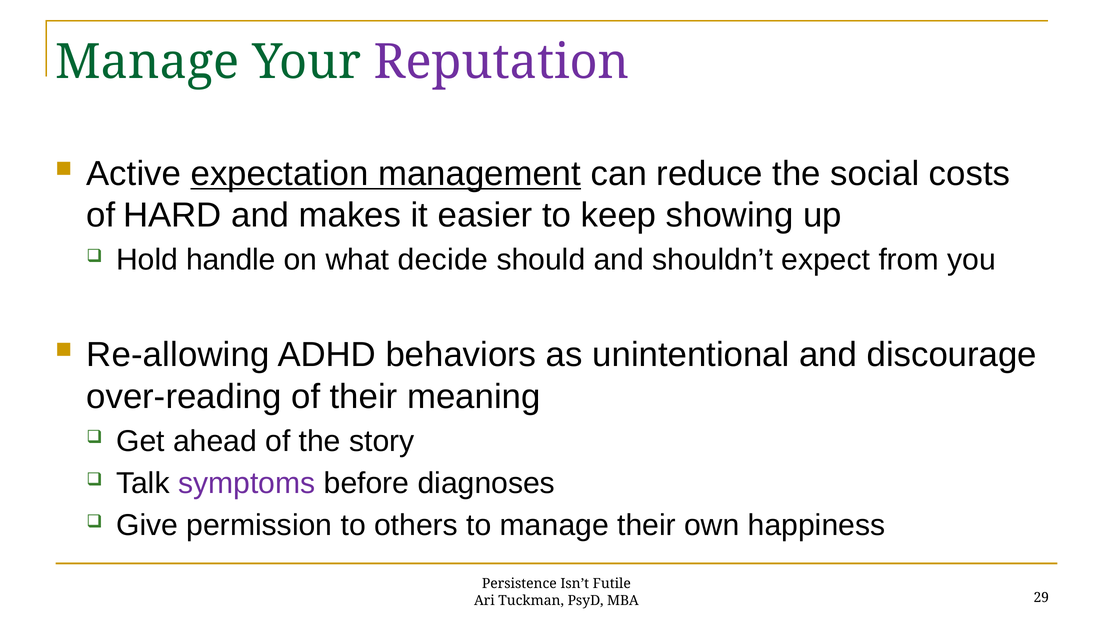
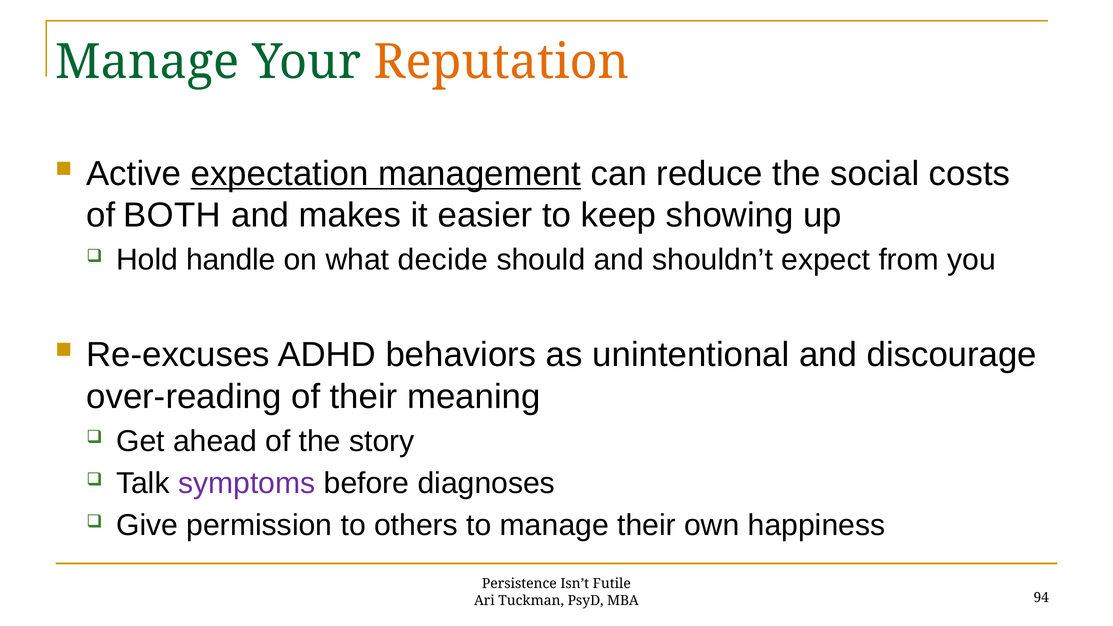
Reputation colour: purple -> orange (502, 62)
HARD: HARD -> BOTH (172, 215)
Re-allowing: Re-allowing -> Re-excuses (178, 355)
29: 29 -> 94 (1041, 598)
